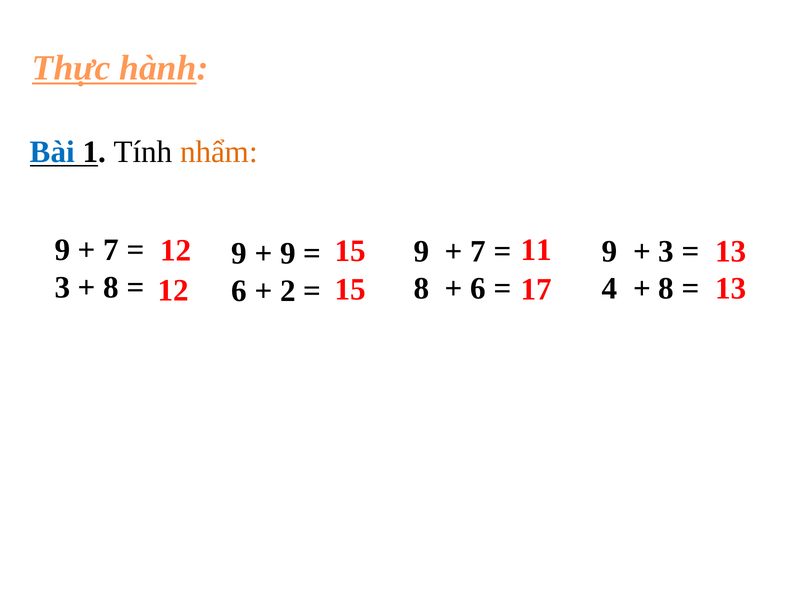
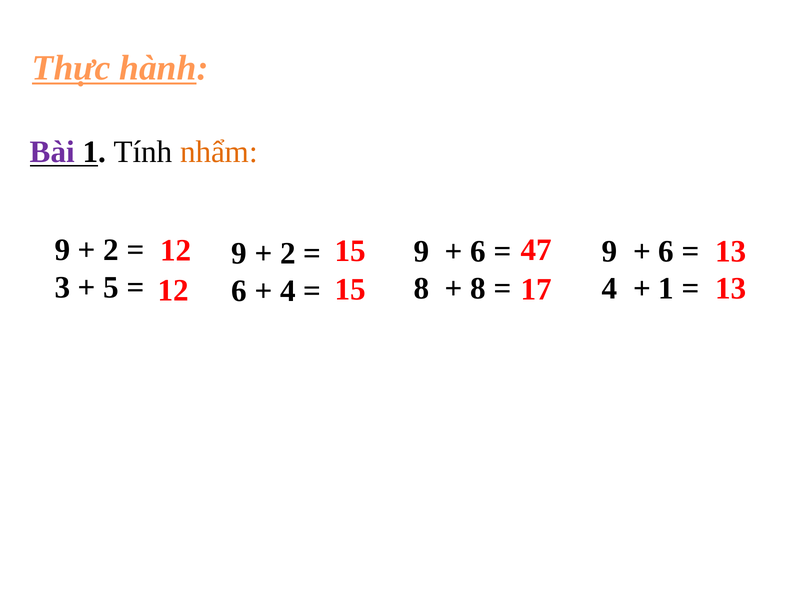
Bài colour: blue -> purple (52, 152)
7: 7 -> 2 (111, 250)
11: 11 -> 47 (536, 250)
7: 7 -> 6 (478, 251)
3: 3 -> 6 (666, 251)
9: 9 -> 2 (288, 254)
8: 8 -> 5 (111, 287)
6: 6 -> 8 (478, 289)
8: 8 -> 1 (666, 289)
2: 2 -> 4 (288, 291)
